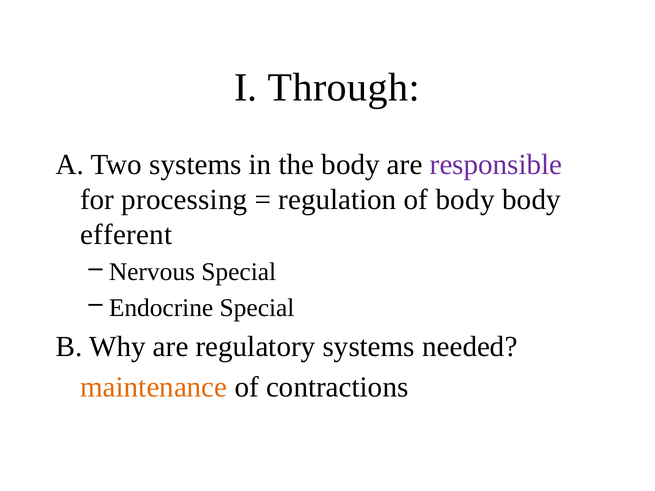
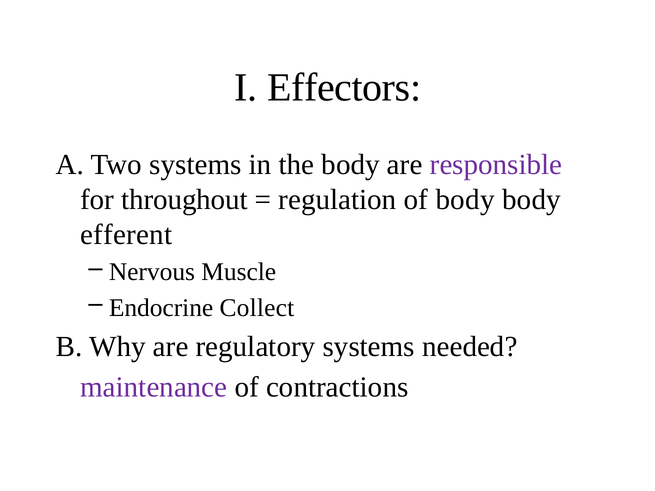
Through: Through -> Effectors (344, 87)
processing: processing -> throughout (185, 200)
Nervous Special: Special -> Muscle (239, 272)
Endocrine Special: Special -> Collect (257, 308)
maintenance colour: orange -> purple (154, 387)
